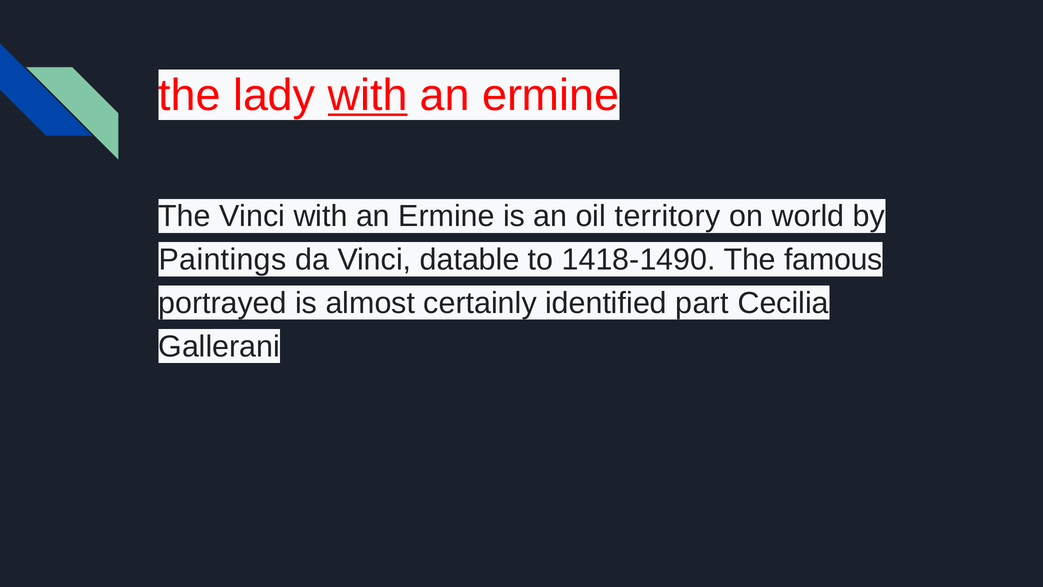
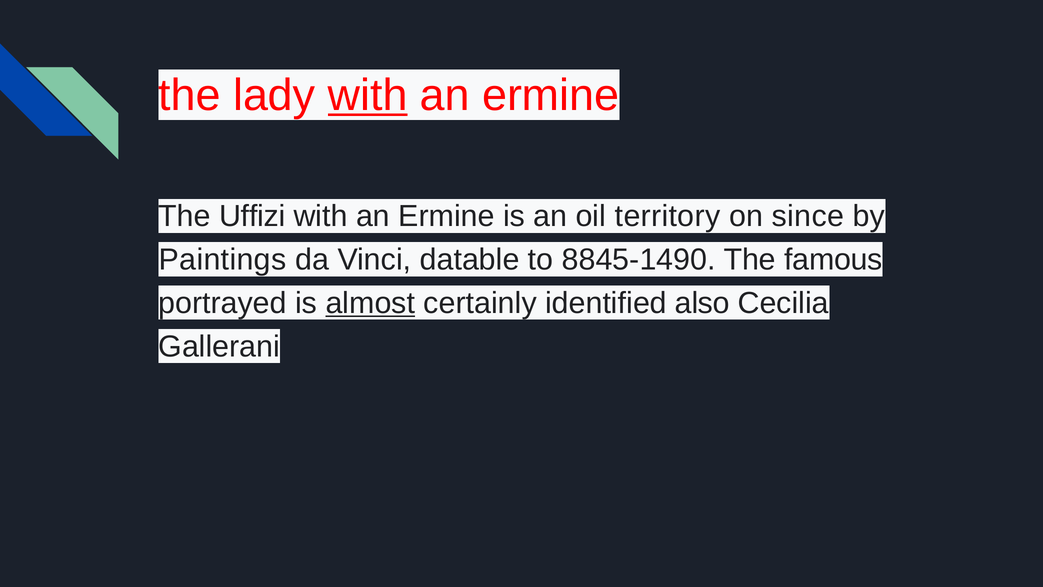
The Vinci: Vinci -> Uffizi (252, 216)
world: world -> since (808, 216)
1418-1490: 1418-1490 -> 8845-1490 (639, 260)
almost underline: none -> present (370, 303)
part: part -> also (702, 303)
